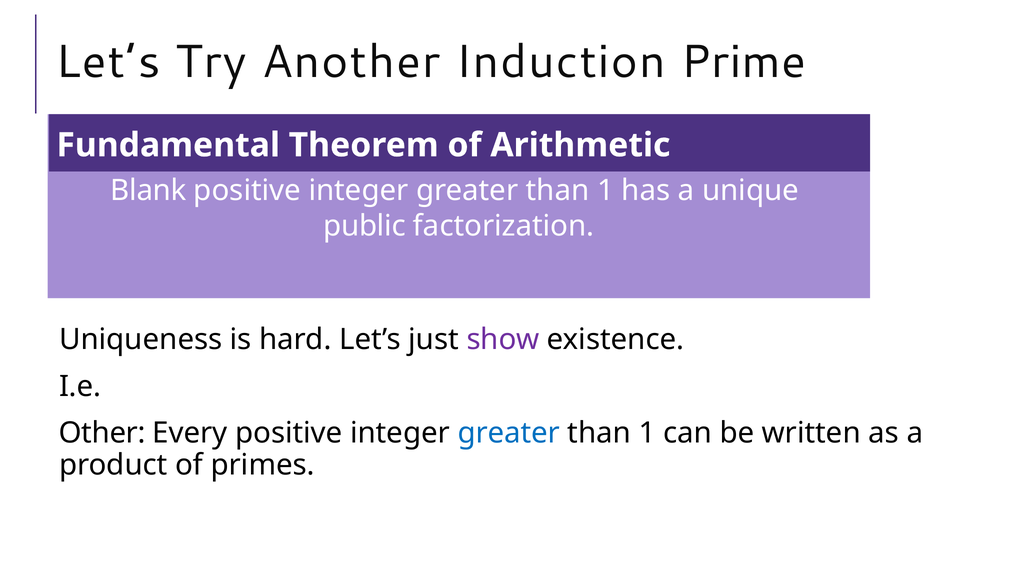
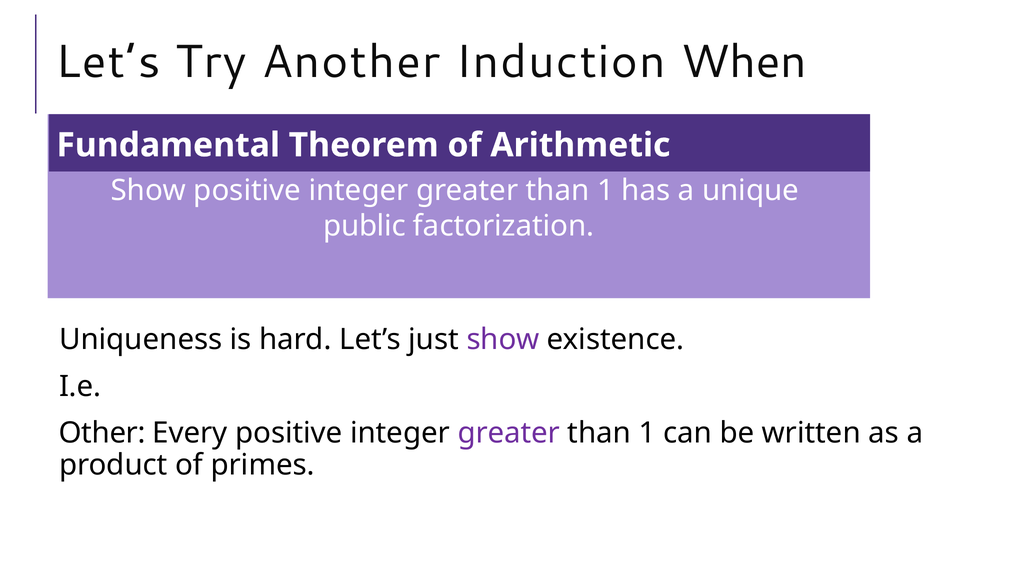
Prime: Prime -> When (744, 62)
Blank: Blank -> Show (148, 190)
greater colour: blue -> purple (509, 433)
